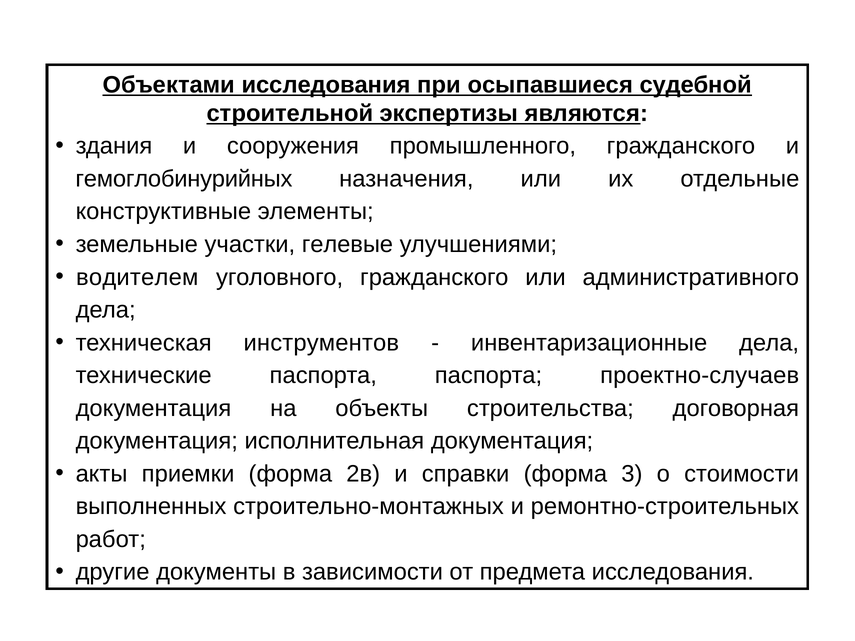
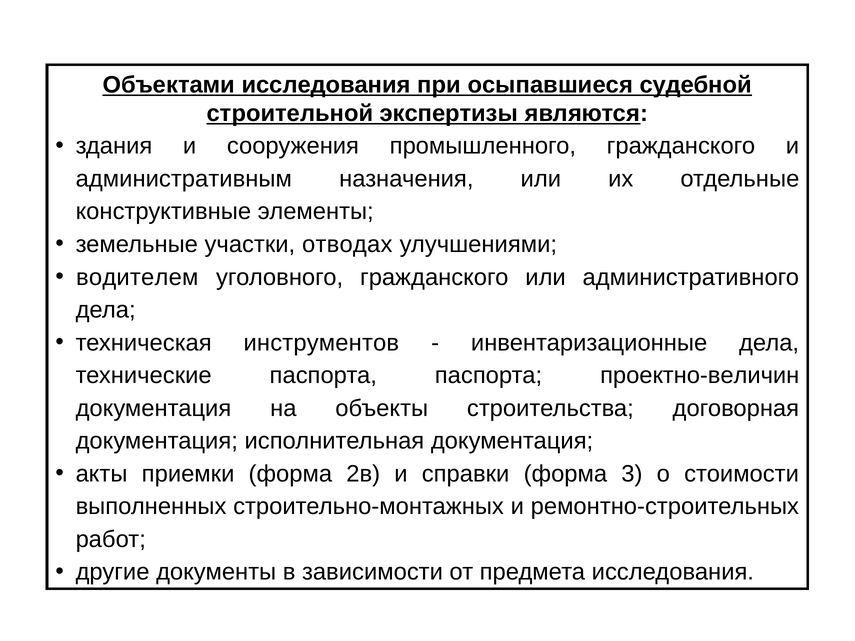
гемоглобинурийных: гемоглобинурийных -> административным (184, 179)
гелевые: гелевые -> отводах (347, 244)
проектно-случаев: проектно-случаев -> проектно-величин (700, 376)
